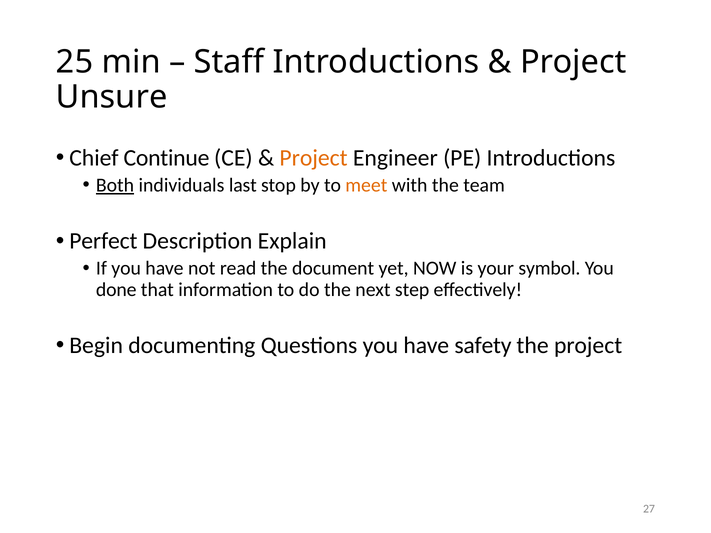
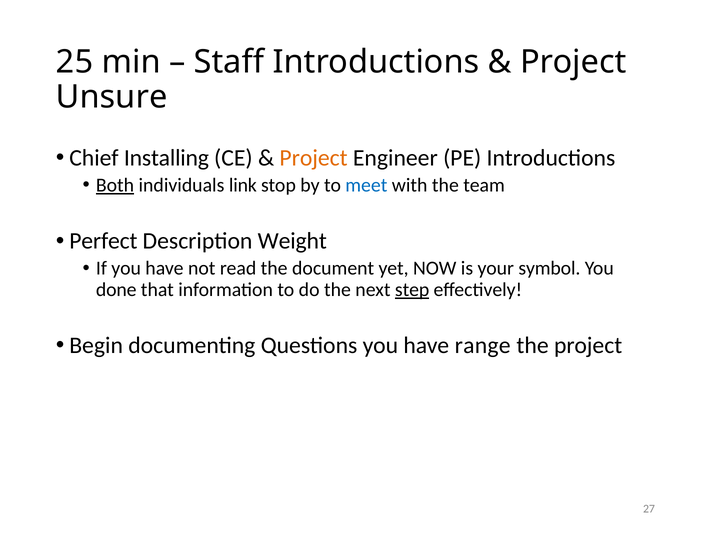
Continue: Continue -> Installing (166, 158)
last: last -> link (243, 185)
meet colour: orange -> blue (366, 185)
Explain: Explain -> Weight (292, 241)
step underline: none -> present (412, 290)
safety: safety -> range (483, 346)
